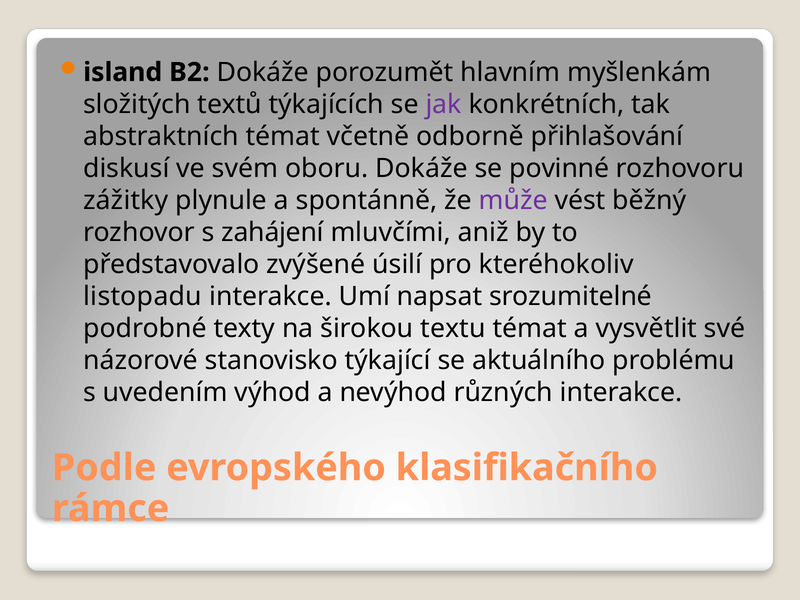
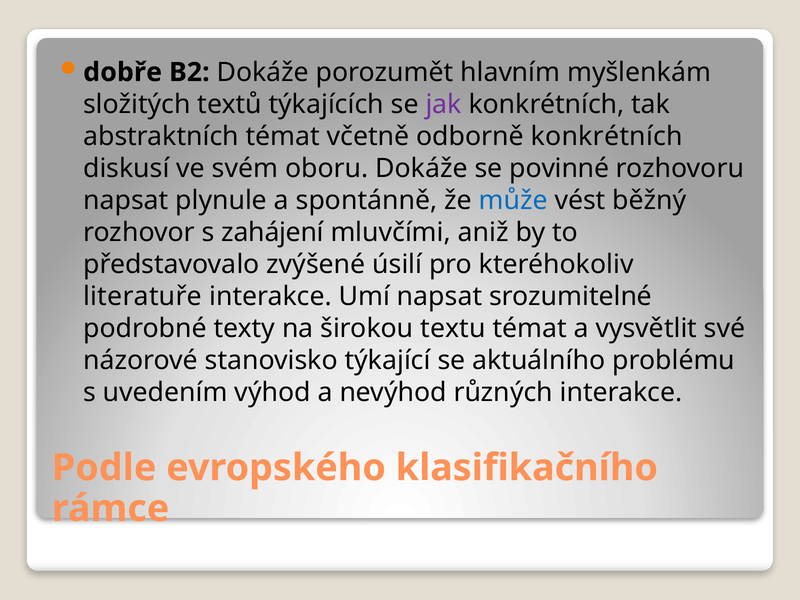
island: island -> dobře (123, 72)
odborně přihlašování: přihlašování -> konkrétních (607, 136)
zážitky: zážitky -> napsat (126, 200)
může colour: purple -> blue (513, 200)
listopadu: listopadu -> literatuře (143, 296)
